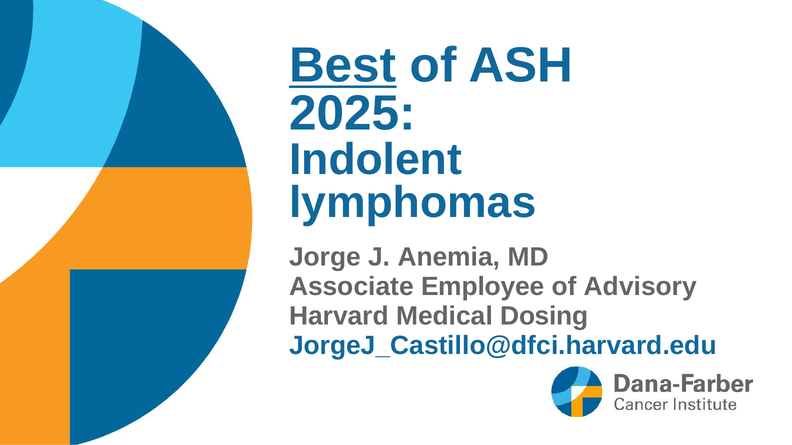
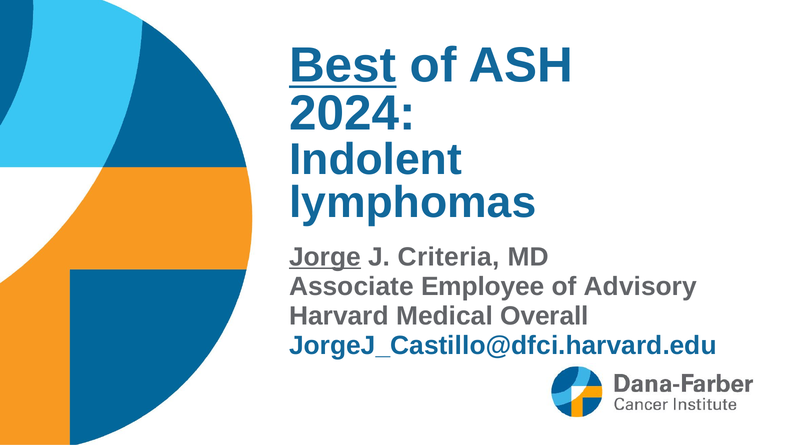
2025: 2025 -> 2024 (352, 114)
Jorge underline: none -> present (325, 257)
Anemia: Anemia -> Criteria (449, 257)
Dosing: Dosing -> Overall (544, 316)
